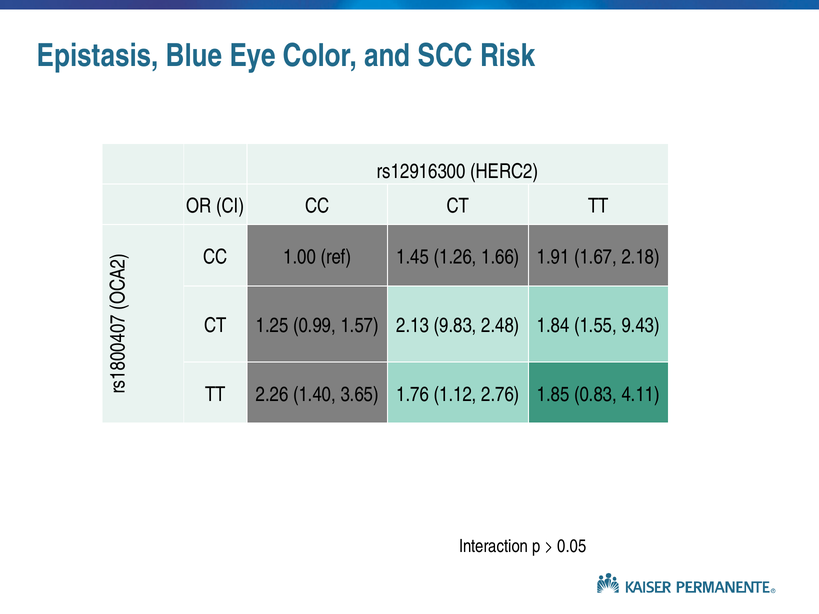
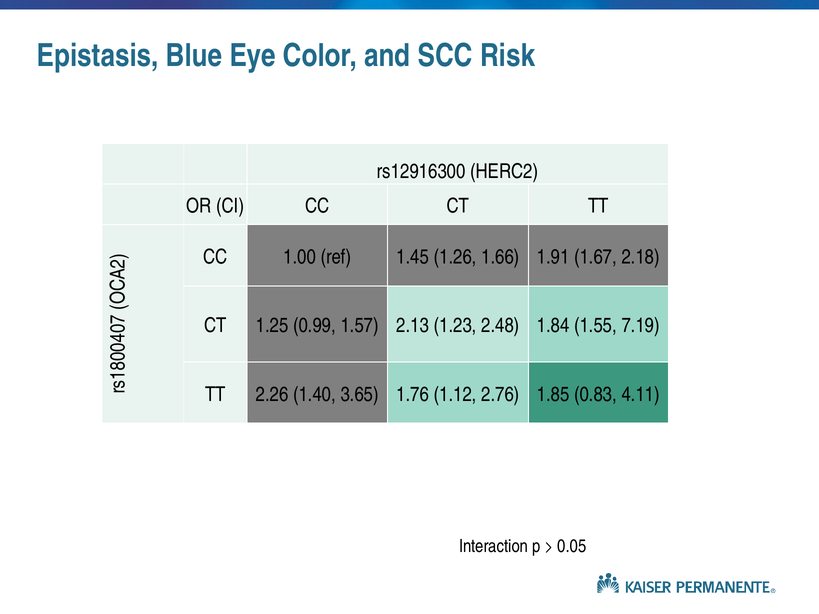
9.83: 9.83 -> 1.23 (455, 326)
9.43: 9.43 -> 7.19 (641, 326)
